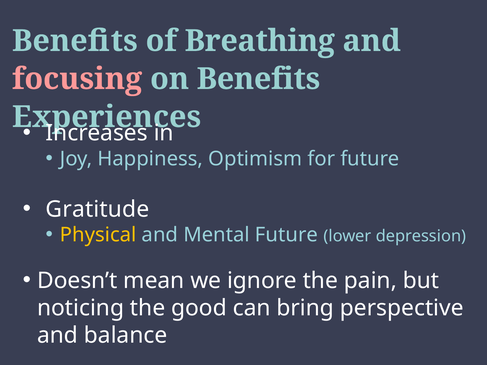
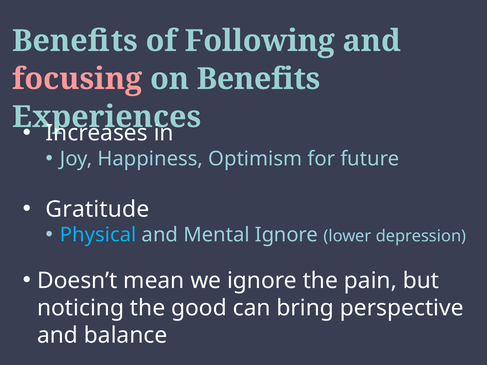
Breathing: Breathing -> Following (260, 41)
Physical colour: yellow -> light blue (98, 235)
Mental Future: Future -> Ignore (287, 235)
